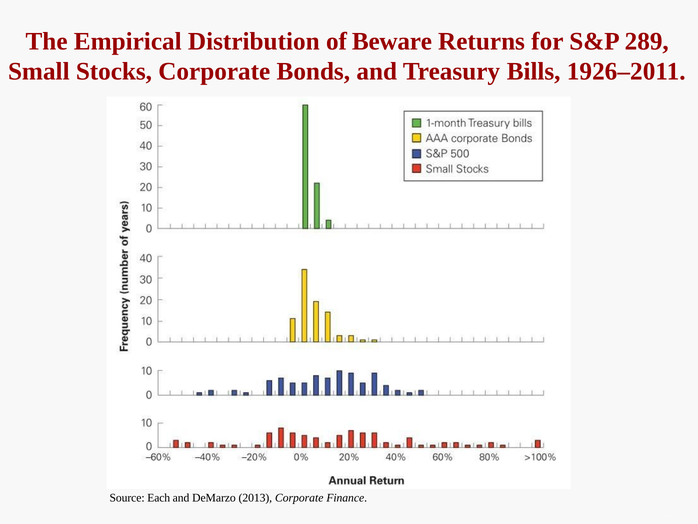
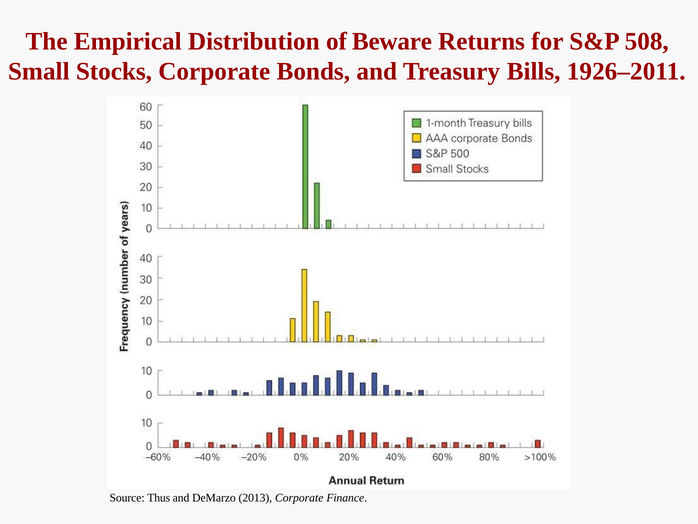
289: 289 -> 508 (647, 41)
Each: Each -> Thus (159, 498)
